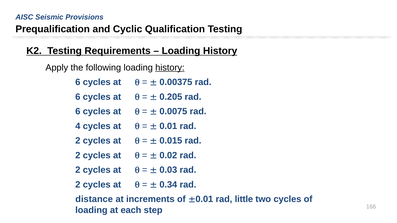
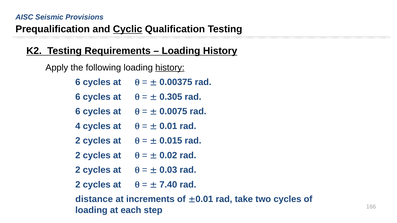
Cyclic underline: none -> present (128, 29)
0.205: 0.205 -> 0.305 (171, 97)
0.34: 0.34 -> 7.40 (168, 185)
little: little -> take (244, 199)
